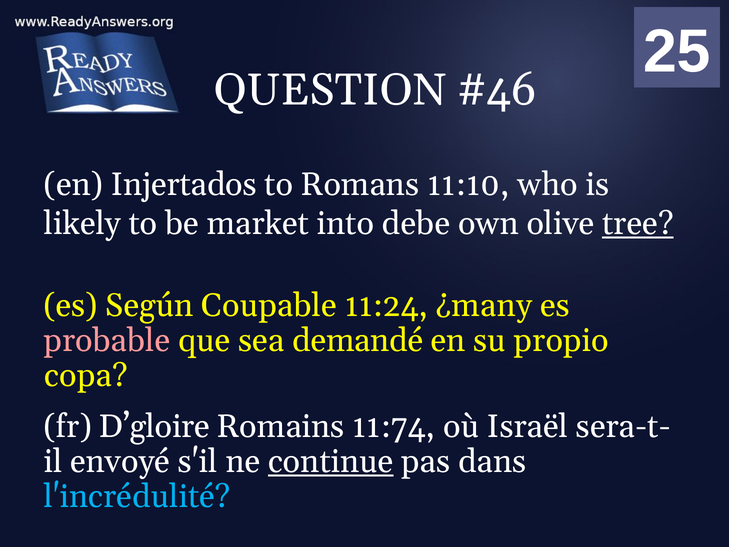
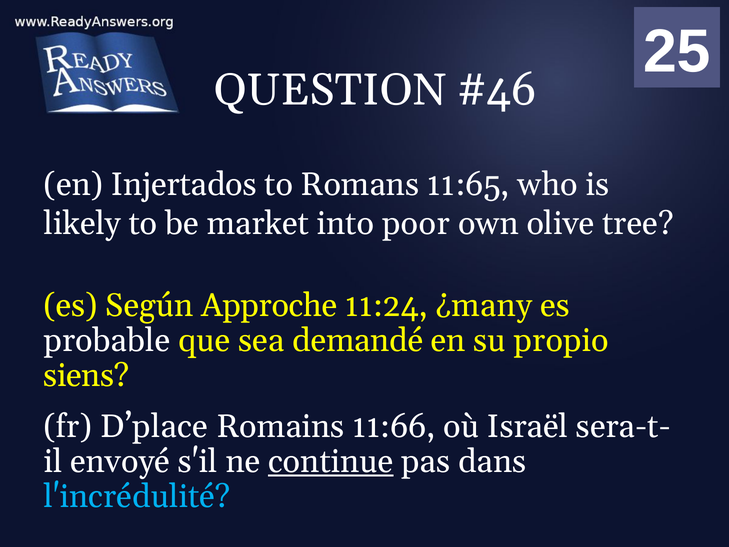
11:10: 11:10 -> 11:65 (468, 184)
debe: debe -> poor (416, 223)
tree underline: present -> none (638, 223)
Coupable: Coupable -> Approche (269, 305)
probable colour: pink -> white (107, 340)
copa: copa -> siens (86, 375)
D’gloire: D’gloire -> D’place (154, 426)
11:74: 11:74 -> 11:66 (394, 426)
